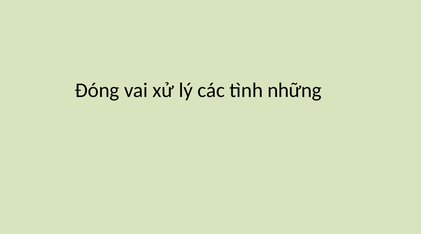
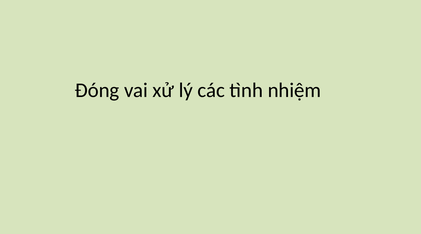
những: những -> nhiệm (294, 90)
